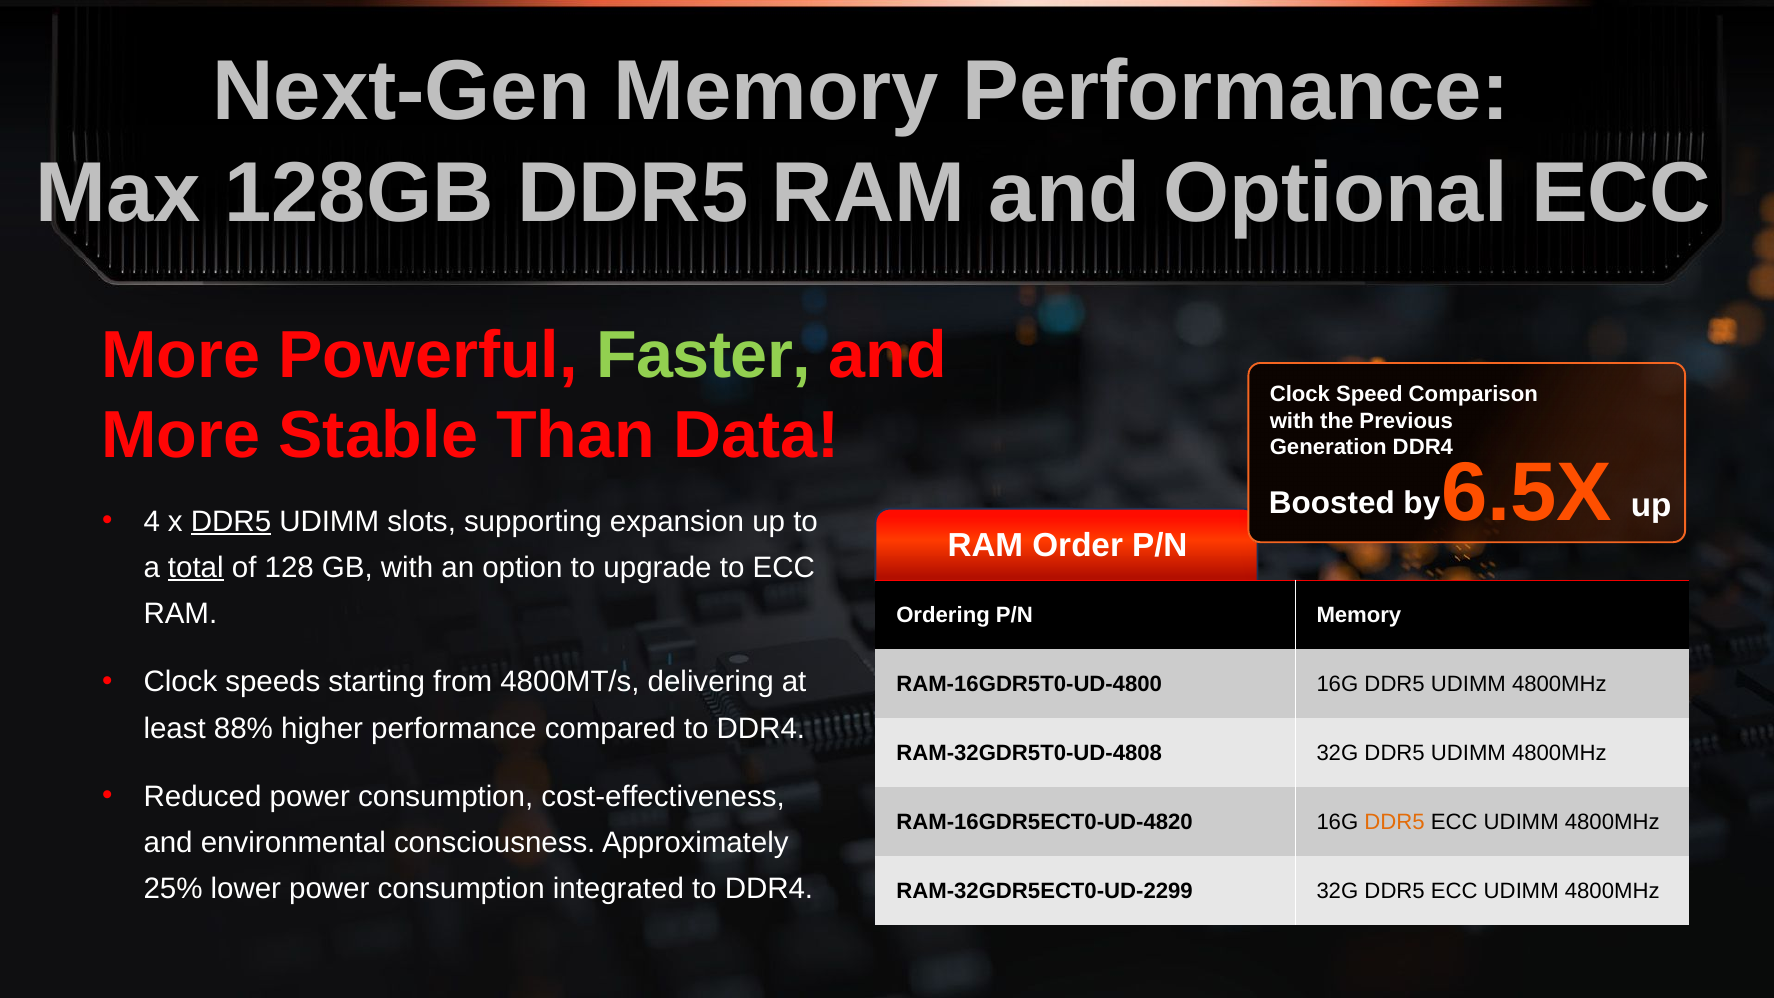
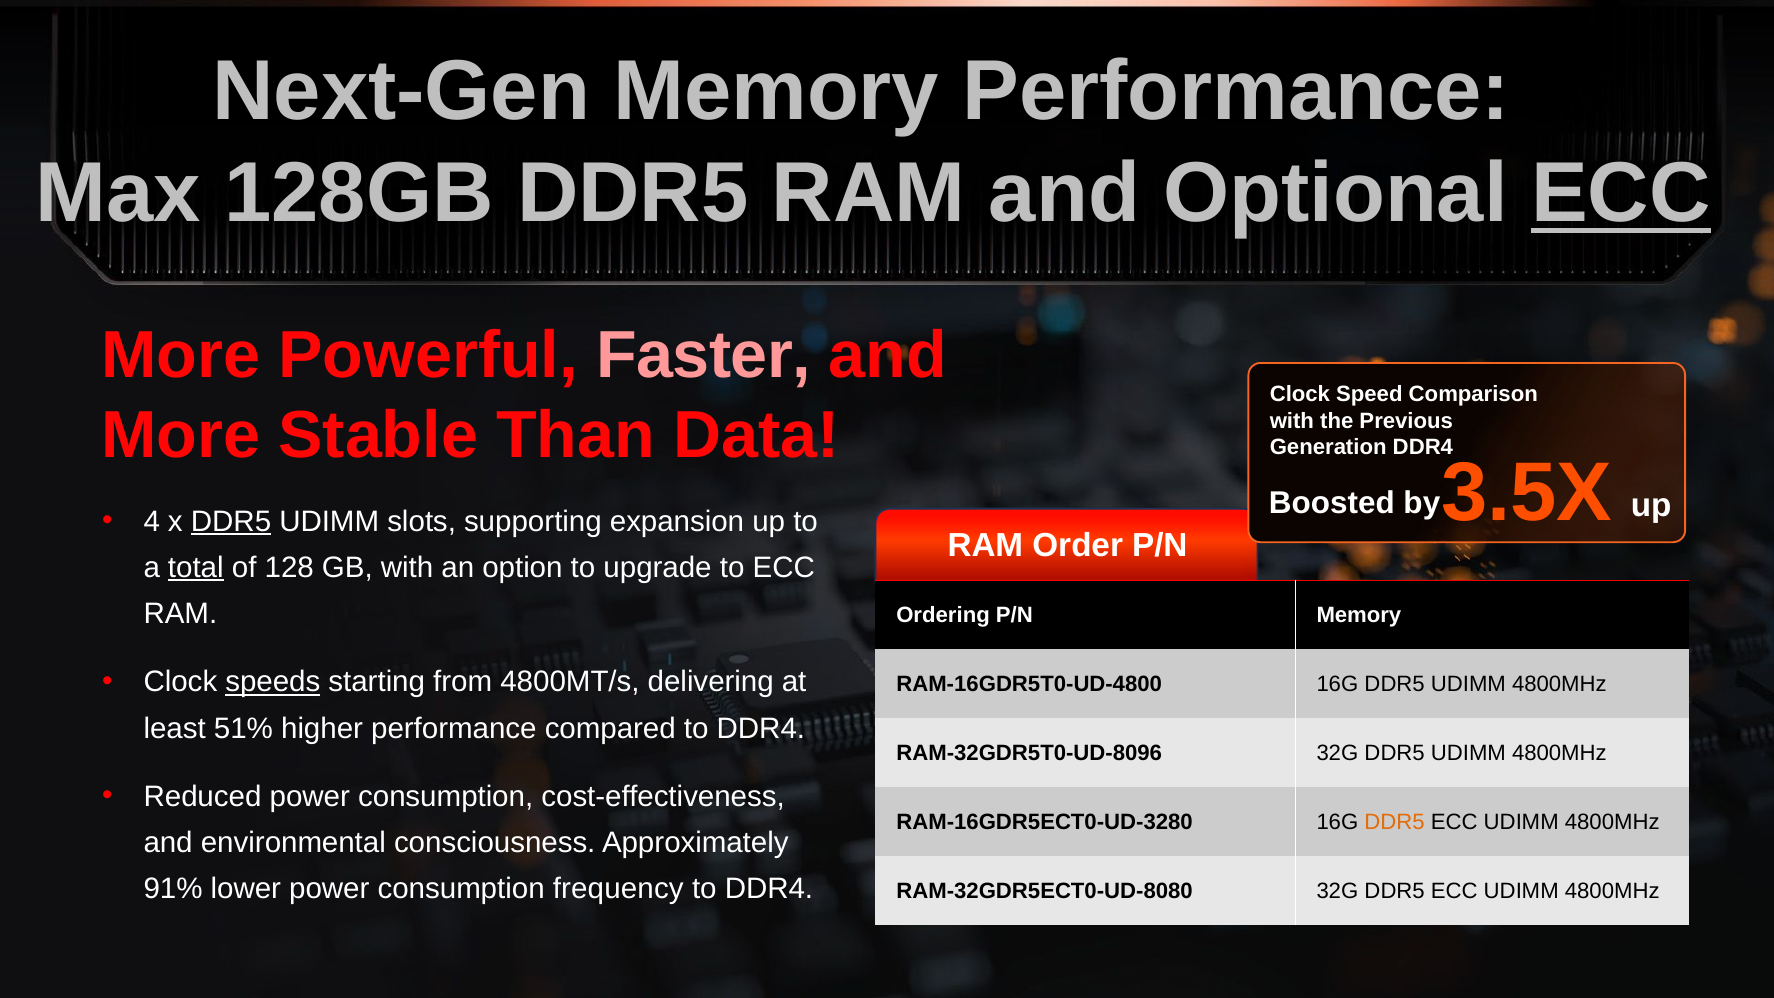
ECC underline: none -> present (1621, 194)
Faster colour: light green -> pink (703, 355)
6.5X: 6.5X -> 3.5X (1527, 493)
speeds underline: none -> present (273, 682)
88%: 88% -> 51% (243, 728)
RAM-32GDR5T0-UD-4808: RAM-32GDR5T0-UD-4808 -> RAM-32GDR5T0-UD-8096 (1029, 753)
RAM-16GDR5ECT0-UD-4820: RAM-16GDR5ECT0-UD-4820 -> RAM-16GDR5ECT0-UD-3280 (1045, 822)
25%: 25% -> 91% (173, 889)
integrated: integrated -> frequency (618, 889)
RAM-32GDR5ECT0-UD-2299: RAM-32GDR5ECT0-UD-2299 -> RAM-32GDR5ECT0-UD-8080 (1045, 891)
